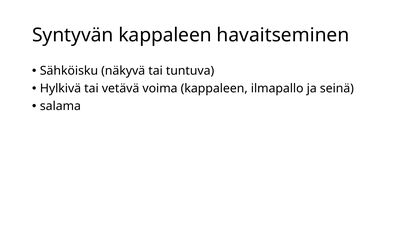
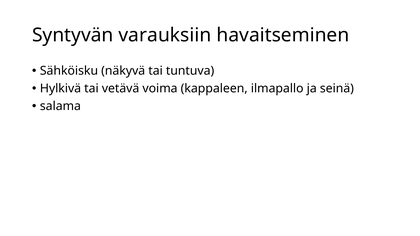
Syntyvän kappaleen: kappaleen -> varauksiin (165, 35)
